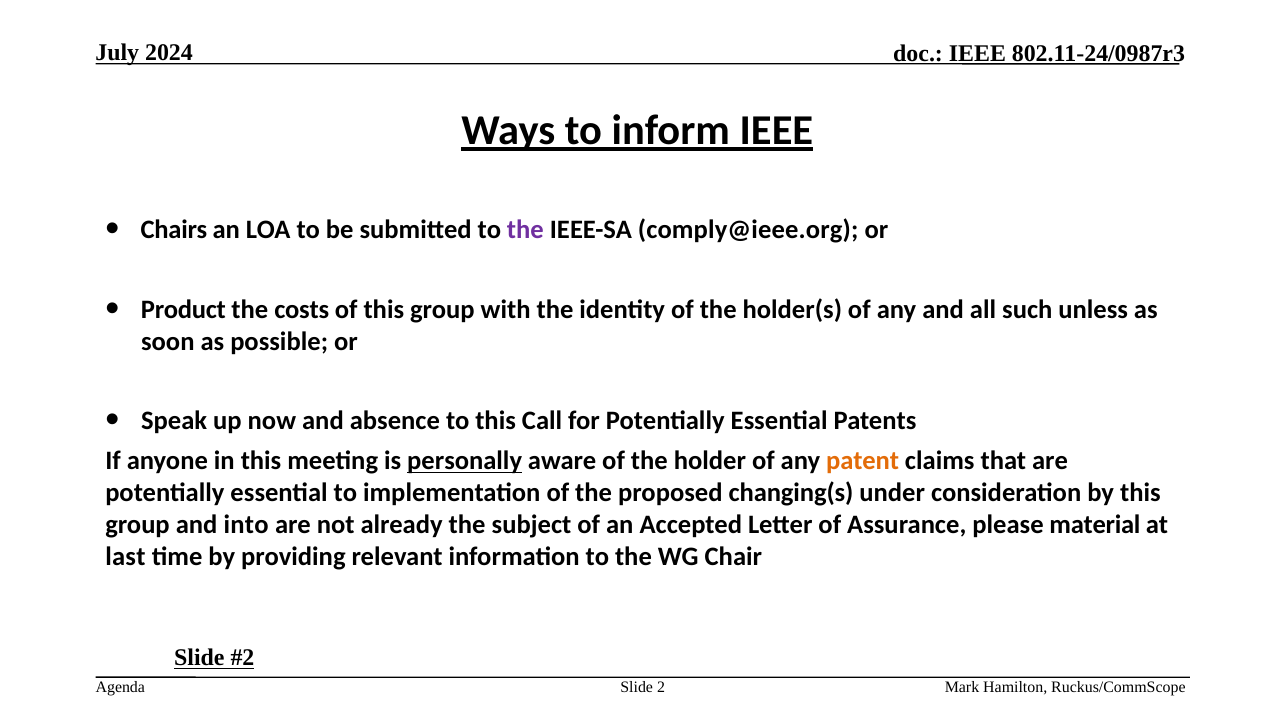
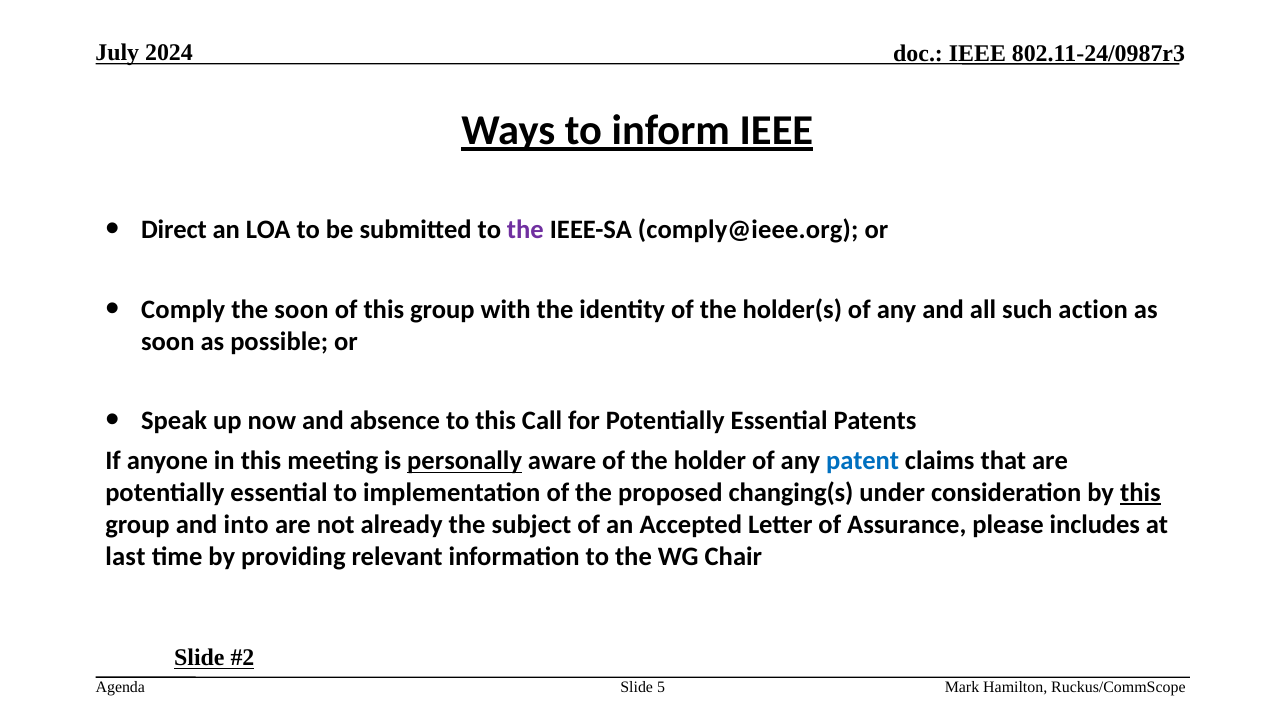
Chairs: Chairs -> Direct (174, 230)
Product: Product -> Comply (183, 310)
the costs: costs -> soon (301, 310)
unless: unless -> action (1093, 310)
patent colour: orange -> blue (863, 461)
this underline: none -> present (1140, 493)
material: material -> includes (1095, 525)
2: 2 -> 5 (661, 688)
